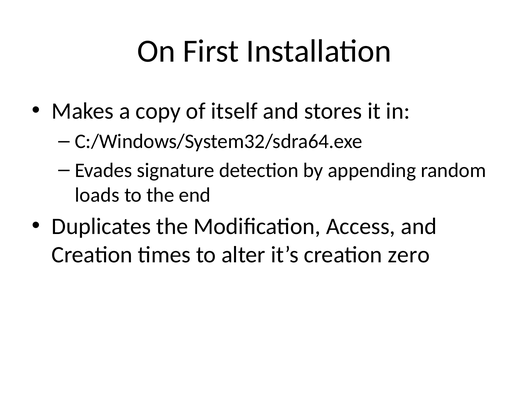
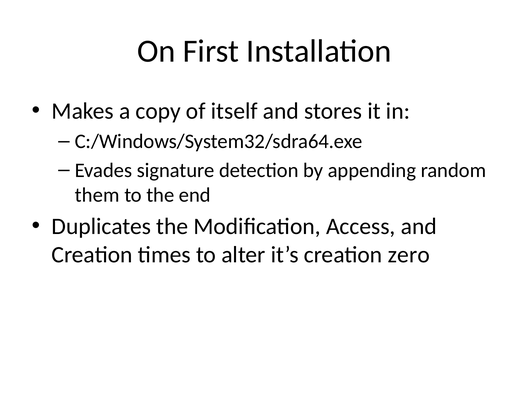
loads: loads -> them (97, 195)
